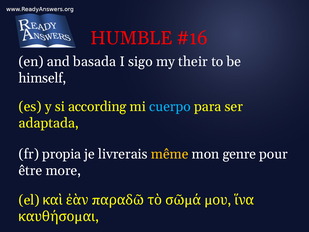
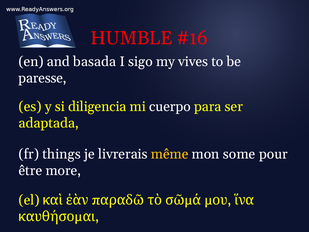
their: their -> vives (193, 62)
himself: himself -> paresse (42, 78)
according: according -> diligencia (97, 106)
cuerpo colour: light blue -> white (170, 106)
propia: propia -> things (62, 154)
genre: genre -> some (239, 154)
